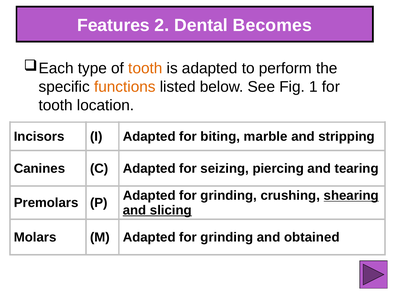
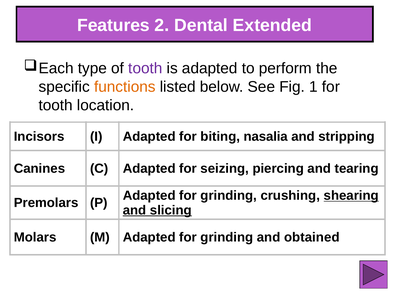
Becomes: Becomes -> Extended (272, 25)
tooth colour: orange -> purple (145, 68)
marble: marble -> nasalia (266, 137)
